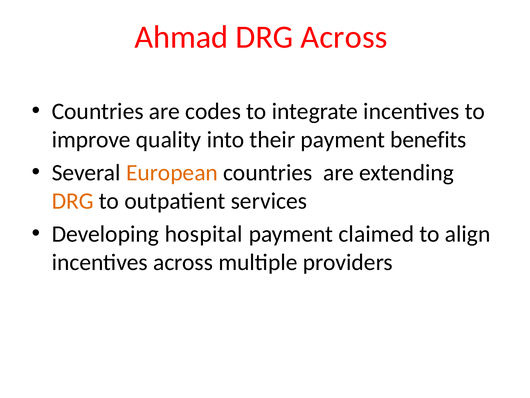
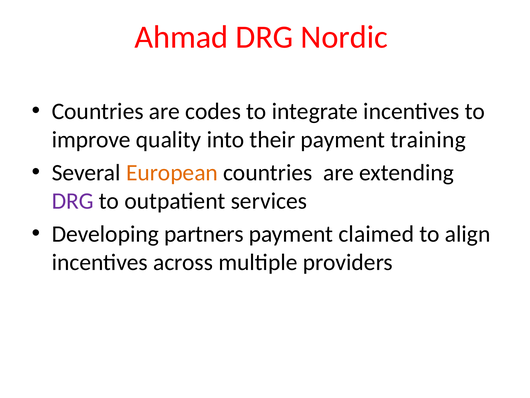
DRG Across: Across -> Nordic (344, 37)
benefits: benefits -> training (428, 139)
DRG colour: orange -> purple (73, 201)
hospital: hospital -> partners (204, 234)
